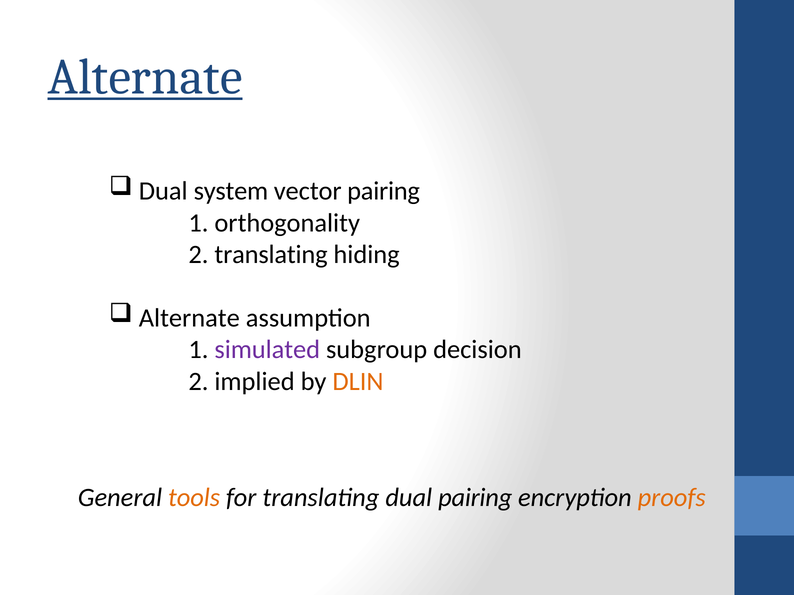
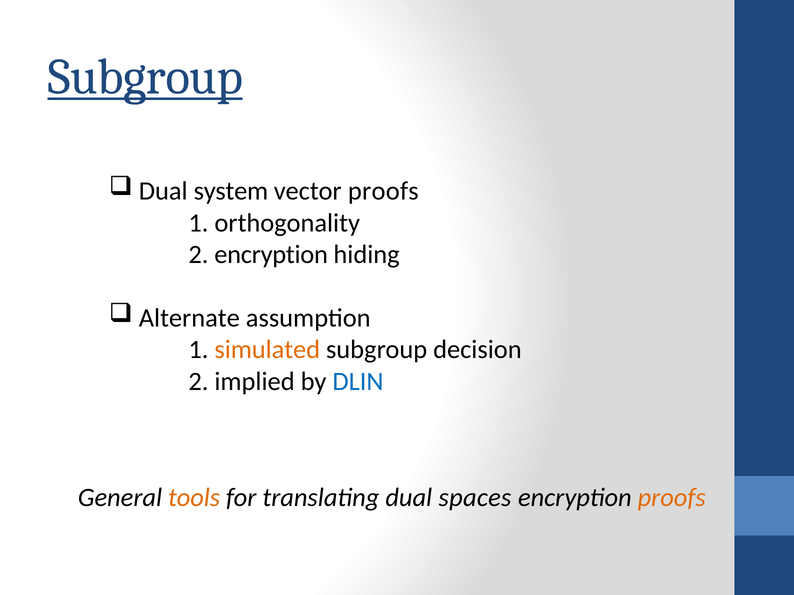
Alternate: Alternate -> Subgroup (145, 77)
vector pairing: pairing -> proofs (383, 191)
2 translating: translating -> encryption (271, 255)
simulated colour: purple -> orange (267, 350)
DLIN colour: orange -> blue (358, 382)
dual pairing: pairing -> spaces (475, 498)
